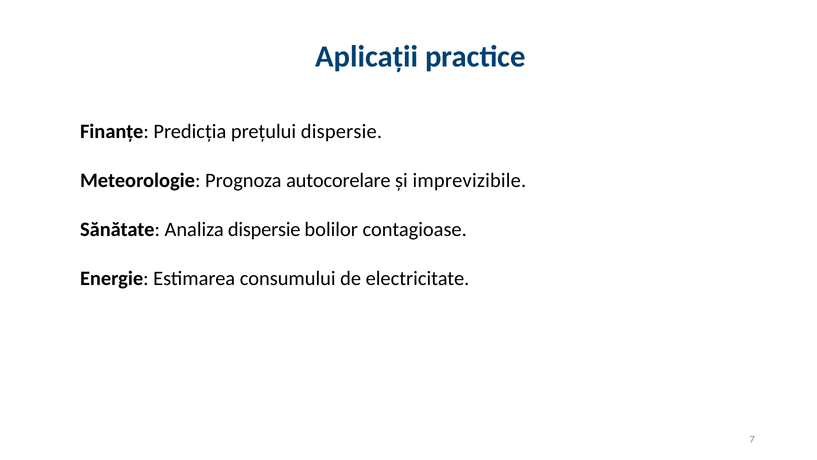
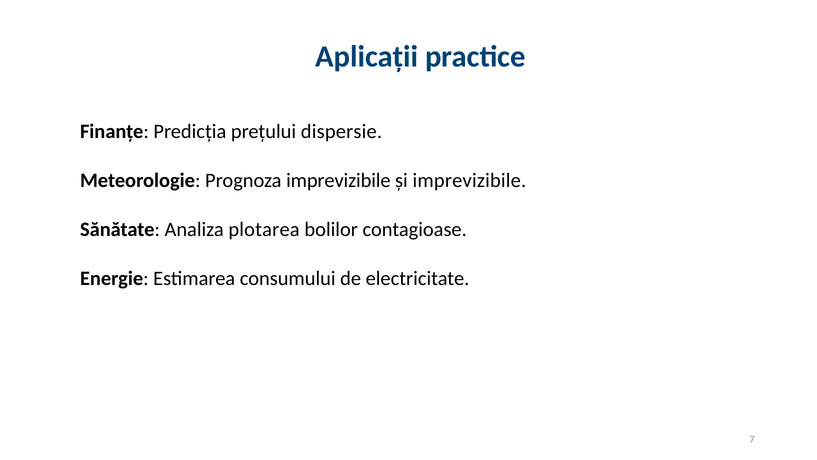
Prognoza autocorelare: autocorelare -> imprevizibile (338, 180)
Analiza dispersie: dispersie -> plotarea (264, 229)
